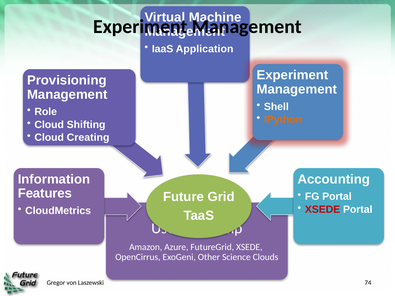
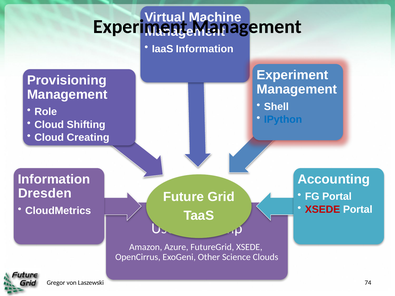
IaaS Application: Application -> Information (205, 49)
IPython colour: orange -> blue (283, 120)
Features: Features -> Dresden (45, 194)
